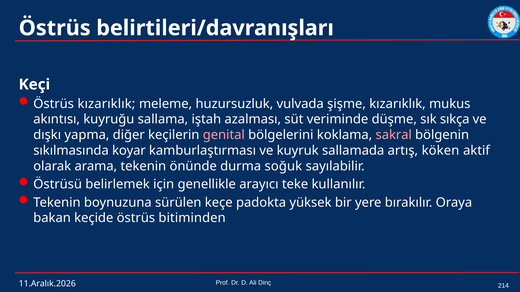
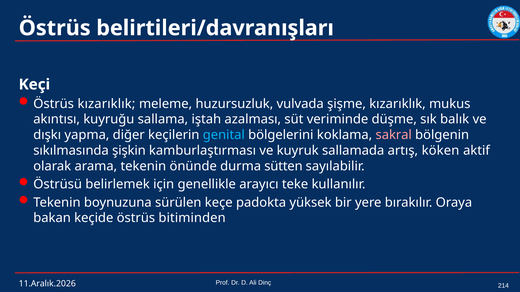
sıkça: sıkça -> balık (455, 120)
genital colour: pink -> light blue (224, 135)
koyar: koyar -> şişkin (129, 151)
soğuk: soğuk -> sütten (283, 166)
